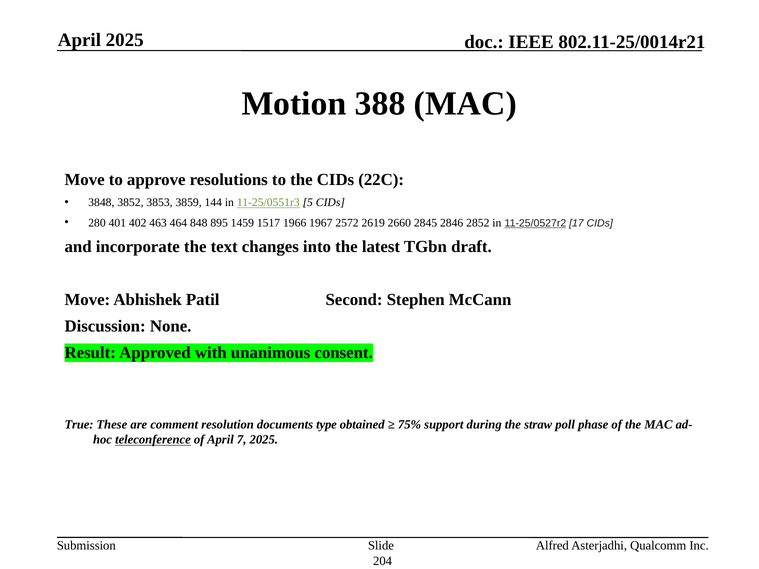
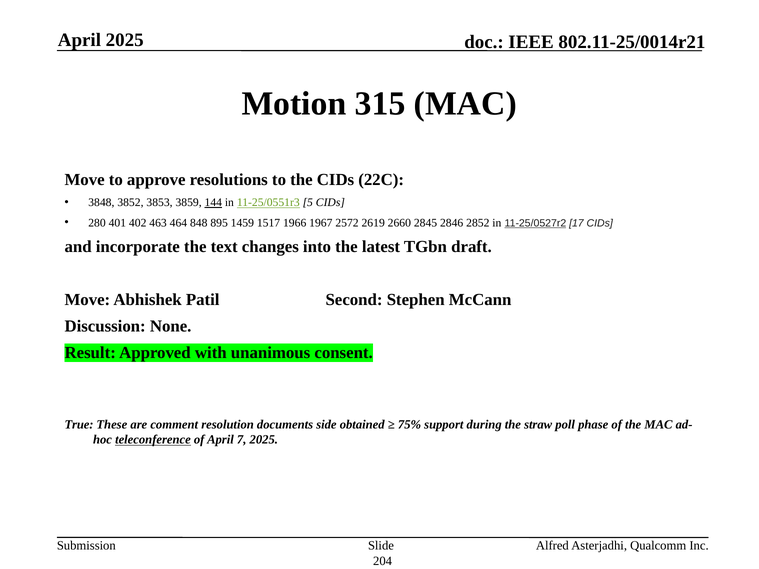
388: 388 -> 315 (380, 103)
144 underline: none -> present (213, 203)
type: type -> side (326, 425)
